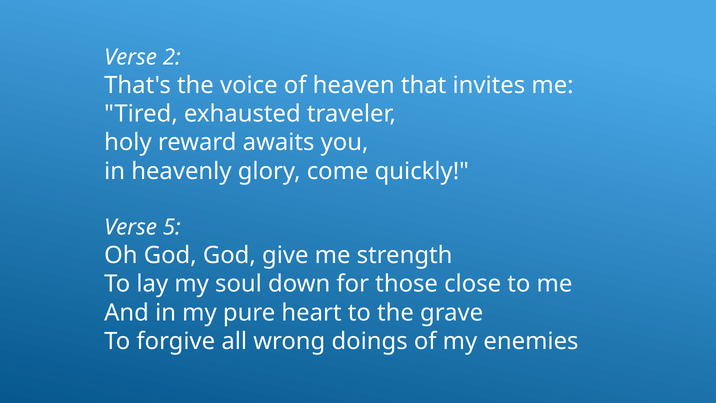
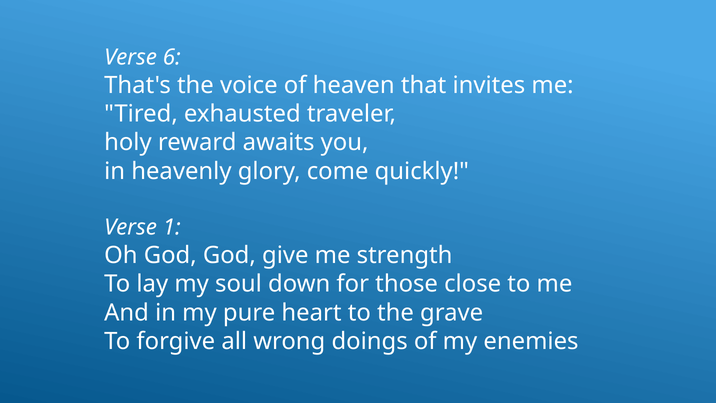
2: 2 -> 6 (172, 57)
5: 5 -> 1 (172, 227)
